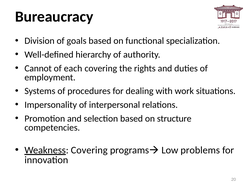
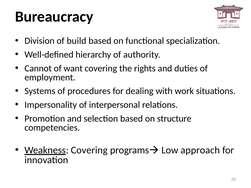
goals: goals -> build (76, 41)
each: each -> want (73, 68)
problems: problems -> approach (200, 150)
